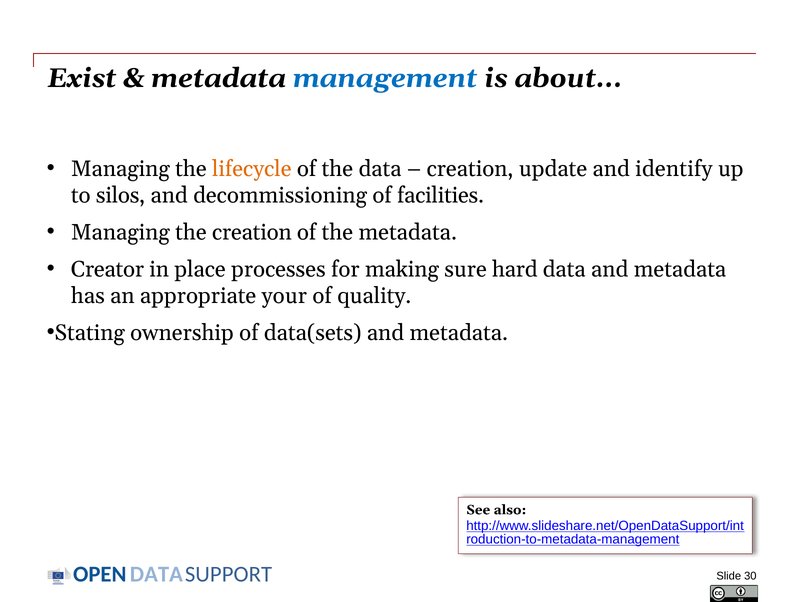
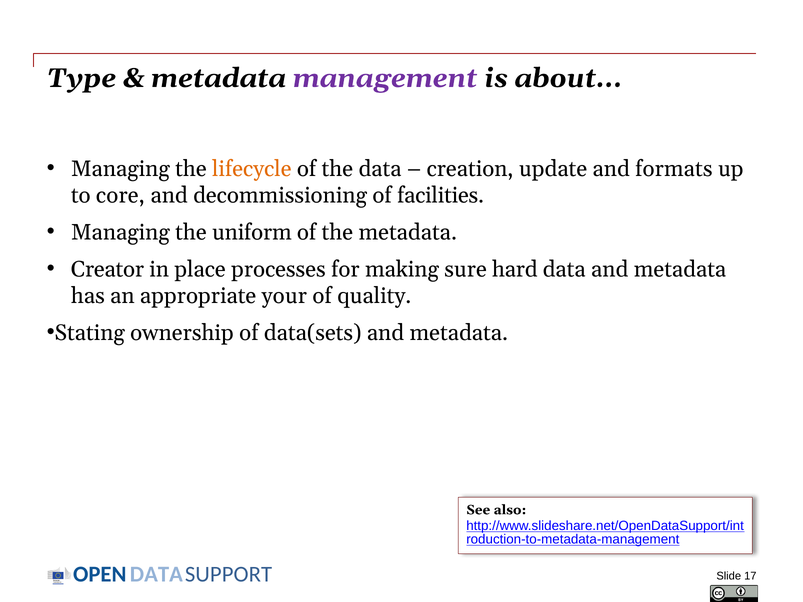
Exist: Exist -> Type (82, 78)
management colour: blue -> purple (385, 78)
identify: identify -> formats (674, 169)
silos: silos -> core (120, 196)
the creation: creation -> uniform (252, 232)
30: 30 -> 17 (750, 576)
